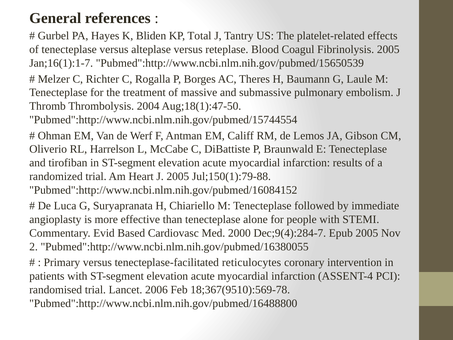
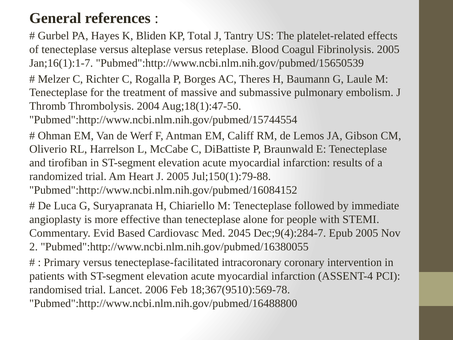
2000: 2000 -> 2045 (239, 233)
reticulocytes: reticulocytes -> intracoronary (252, 262)
